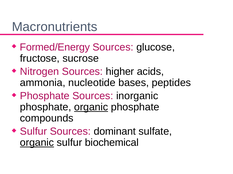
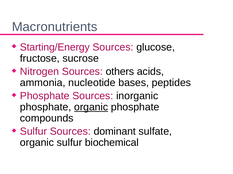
Formed/Energy: Formed/Energy -> Starting/Energy (55, 47)
higher: higher -> others (120, 72)
organic underline: present -> none (37, 143)
